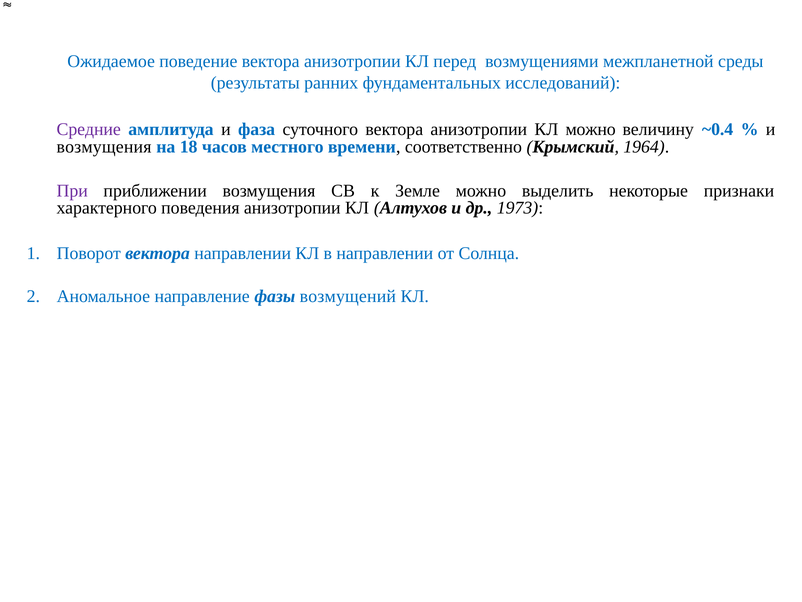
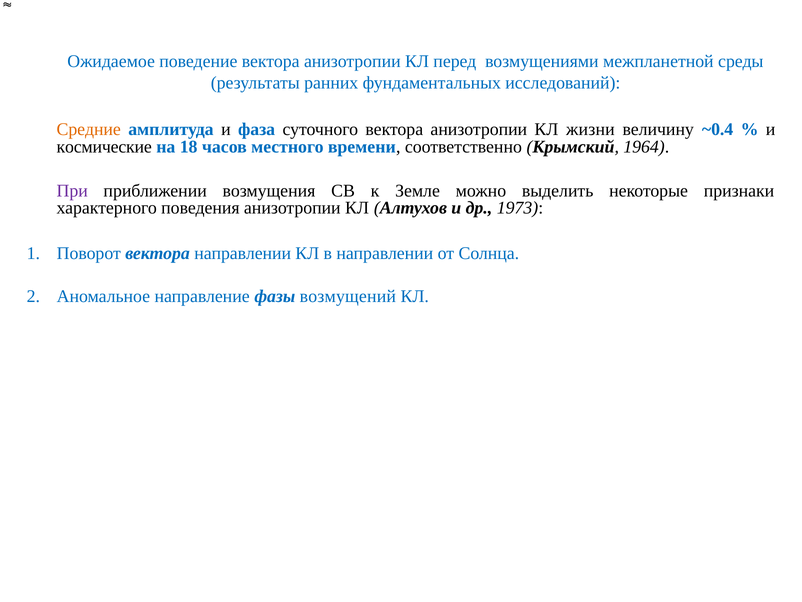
Средние colour: purple -> orange (89, 129)
КЛ можно: можно -> жизни (590, 129)
возмущения: возмущения -> космические (104, 147)
